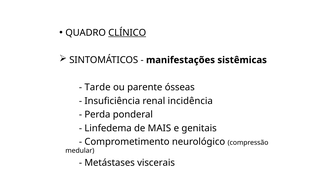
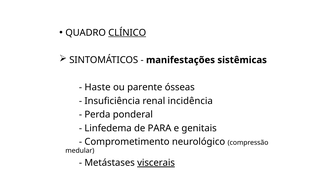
Tarde: Tarde -> Haste (98, 87)
MAIS: MAIS -> PARA (159, 128)
viscerais underline: none -> present (156, 163)
